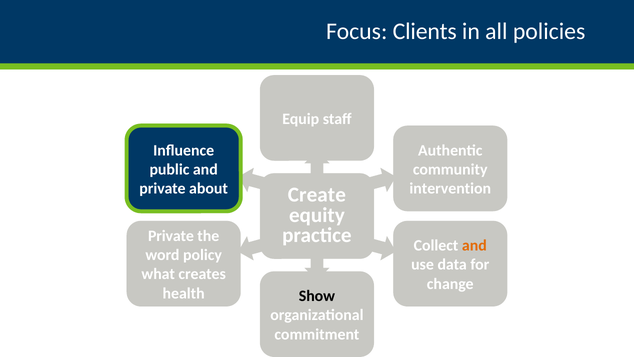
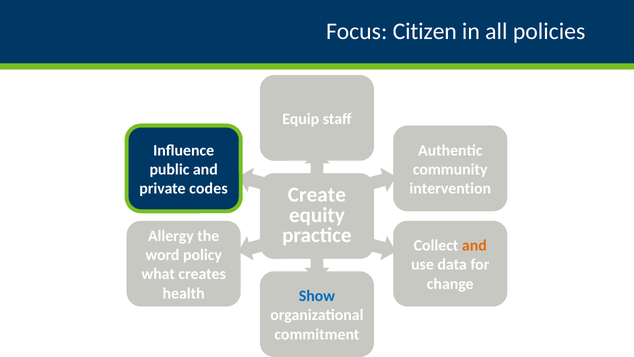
Clients: Clients -> Citizen (425, 32)
about: about -> codes (208, 188)
Private: Private -> Allergy (171, 236)
Show colour: black -> blue (317, 296)
